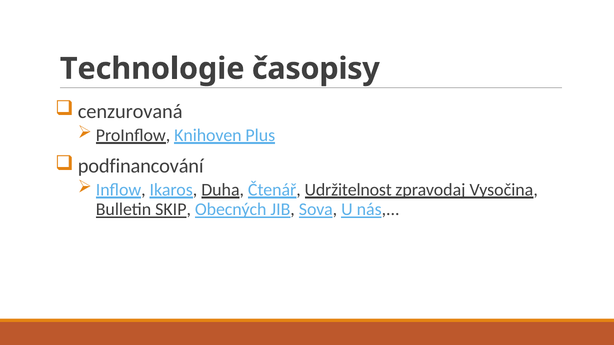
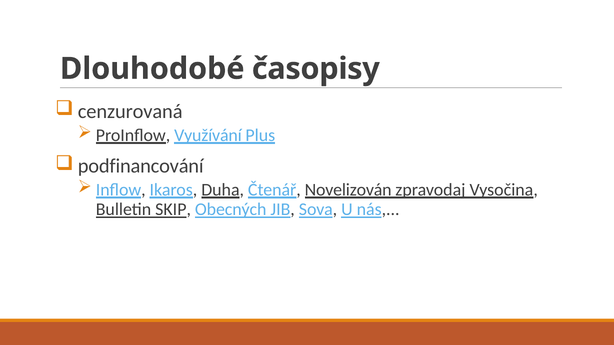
Technologie: Technologie -> Dlouhodobé (152, 69)
Knihoven: Knihoven -> Využívání (208, 135)
Udržitelnost: Udržitelnost -> Novelizován (348, 190)
